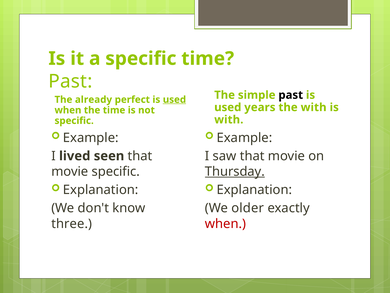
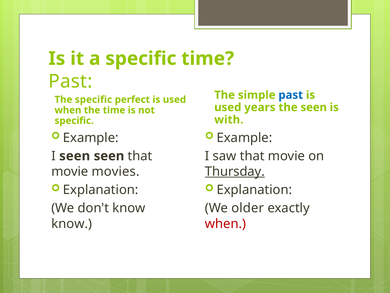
past colour: black -> blue (291, 95)
The already: already -> specific (93, 99)
used underline: present -> none (174, 99)
the with: with -> seen (314, 107)
I lived: lived -> seen (75, 156)
movie specific: specific -> movies (116, 171)
three: three -> know (72, 223)
